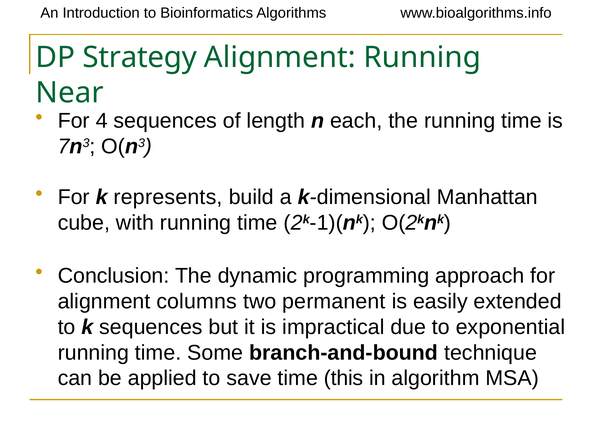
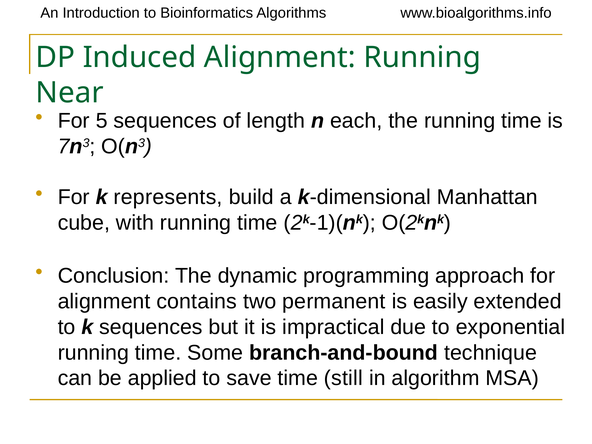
Strategy: Strategy -> Induced (139, 57)
4: 4 -> 5 (102, 121)
columns: columns -> contains (197, 301)
this: this -> still (343, 378)
